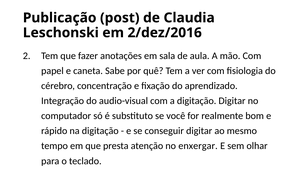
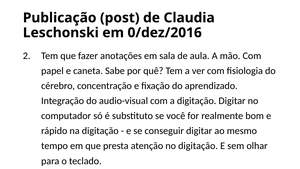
2/dez/2016: 2/dez/2016 -> 0/dez/2016 (165, 33)
no enxergar: enxergar -> digitação (198, 146)
